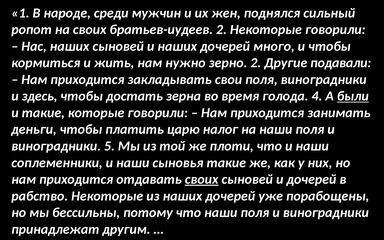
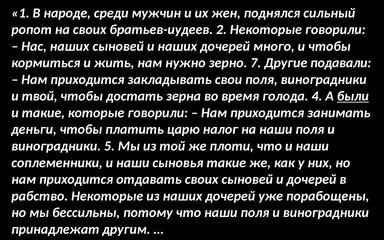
зерно 2: 2 -> 7 (256, 63)
здесь: здесь -> твой (40, 96)
своих underline: present -> none (202, 179)
